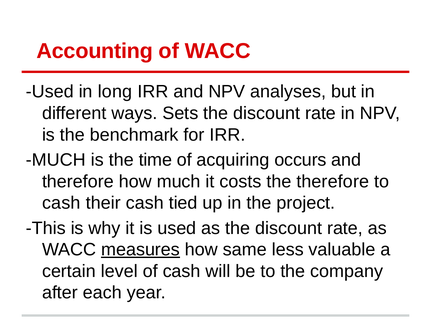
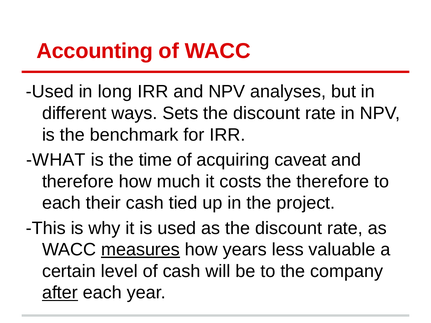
MUCH: MUCH -> WHAT (56, 160)
occurs: occurs -> caveat (300, 160)
cash: cash -> each (61, 203)
same: same -> years (245, 250)
after underline: none -> present (60, 293)
